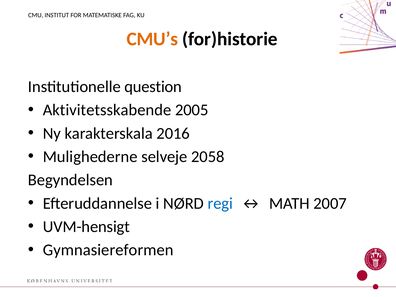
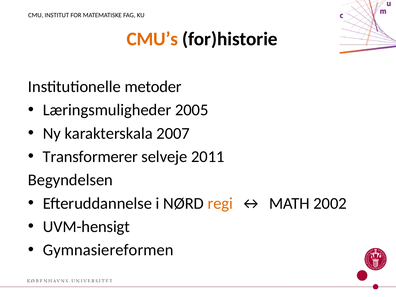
question: question -> metoder (153, 87)
Aktivitetsskabende: Aktivitetsskabende -> Læringsmuligheder (107, 110)
2016: 2016 -> 2007 (173, 133)
Mulighederne: Mulighederne -> Transformerer (90, 157)
2058: 2058 -> 2011 (208, 157)
regi colour: blue -> orange (220, 203)
2007: 2007 -> 2002 (330, 203)
